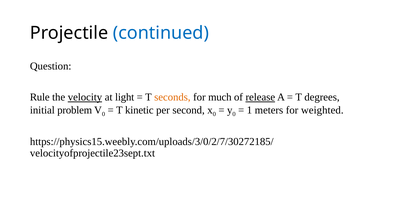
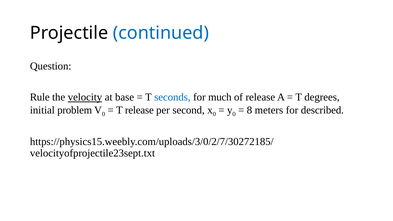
light: light -> base (125, 97)
seconds colour: orange -> blue (172, 97)
release underline: present -> none (260, 97)
T kinetic: kinetic -> release (139, 110)
1: 1 -> 8 (249, 110)
weighted: weighted -> described (322, 110)
